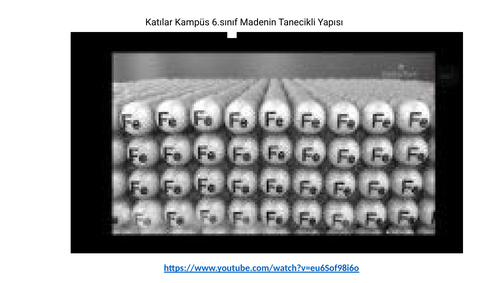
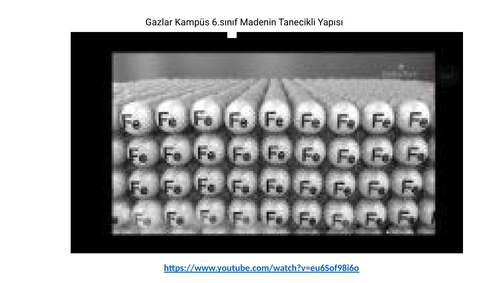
Katılar: Katılar -> Gazlar (159, 22)
